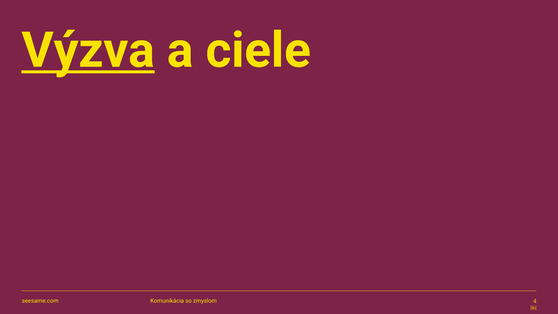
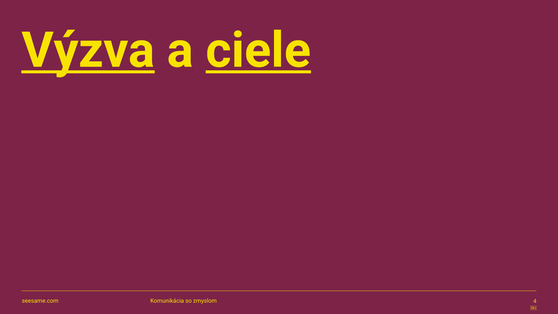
ciele underline: none -> present (258, 50)
